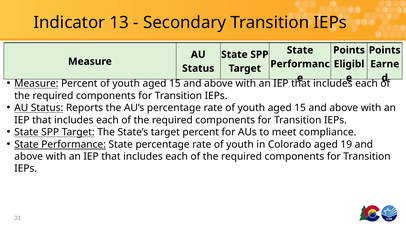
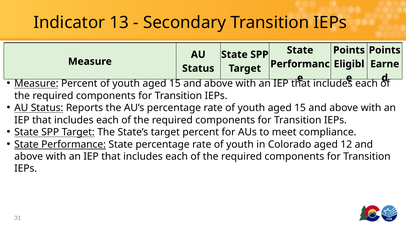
19: 19 -> 12 (346, 145)
